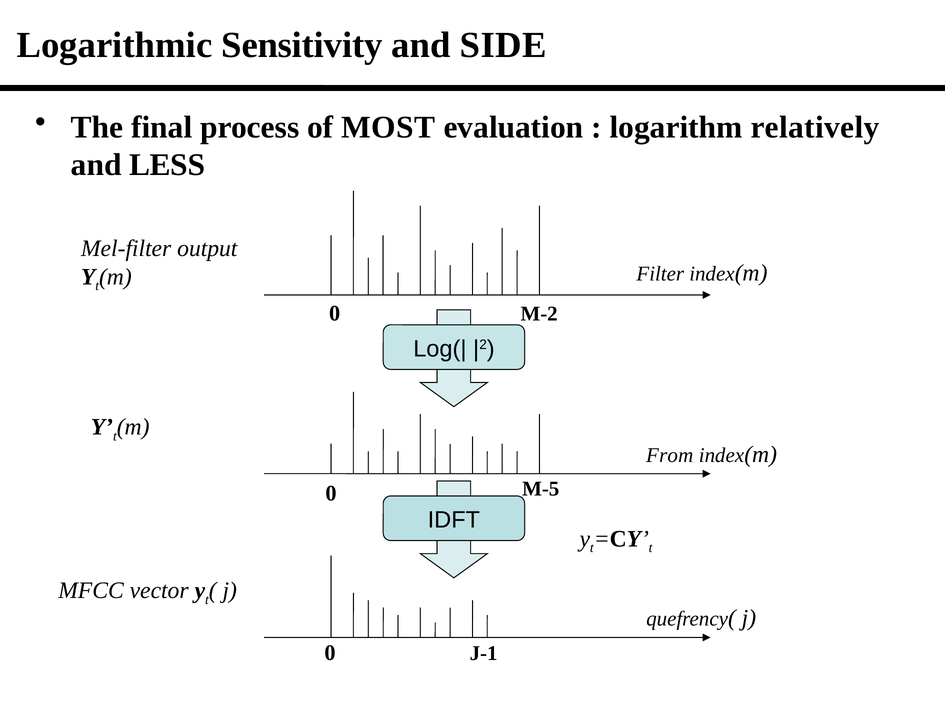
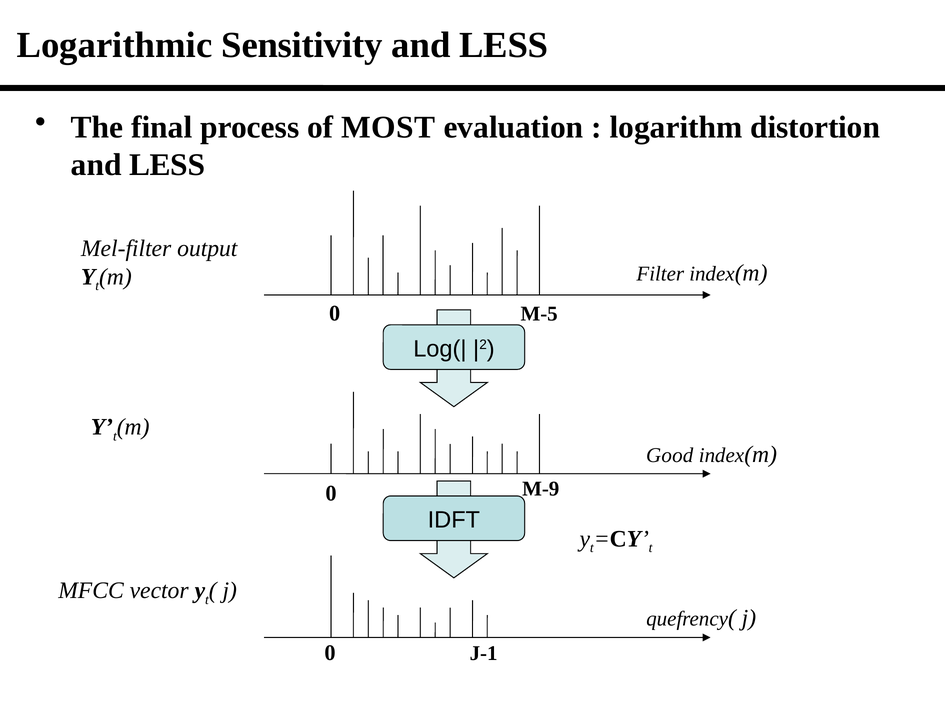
SIDE: SIDE -> LESS (504, 45)
relatively: relatively -> distortion (815, 127)
M-2: M-2 -> M-5 (539, 314)
From: From -> Good (670, 455)
M-5: M-5 -> M-9 (541, 488)
